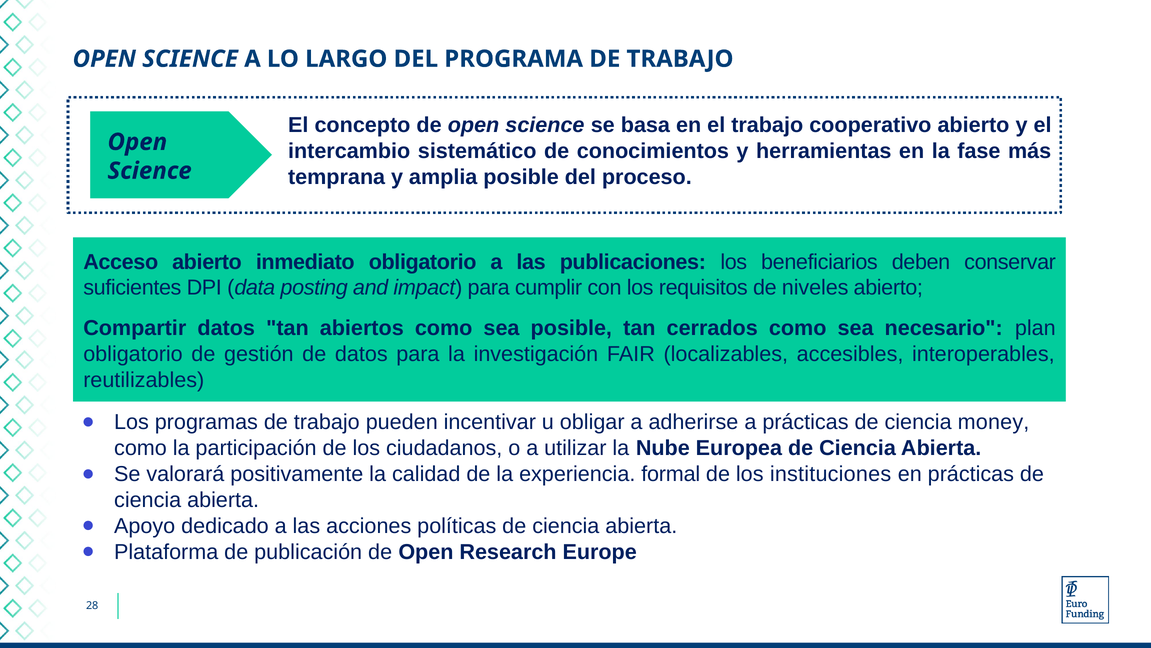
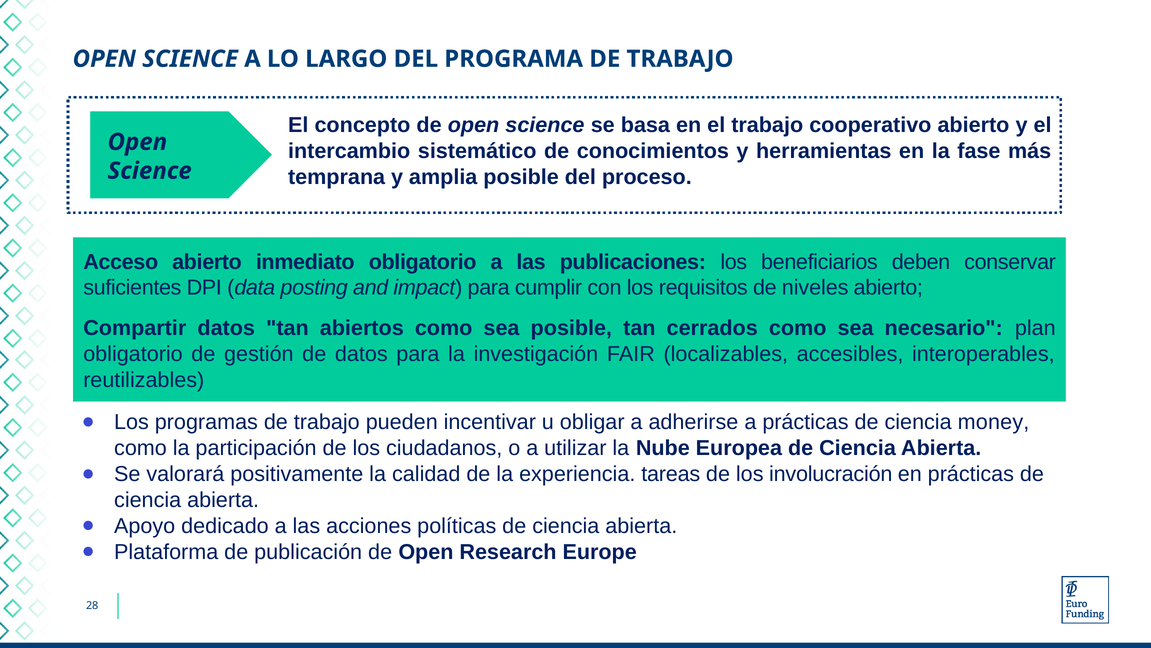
formal: formal -> tareas (671, 474)
instituciones: instituciones -> involucración (831, 474)
